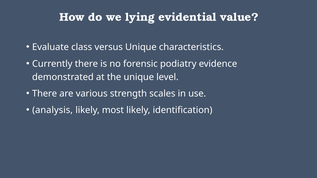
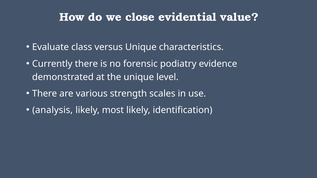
lying: lying -> close (140, 17)
